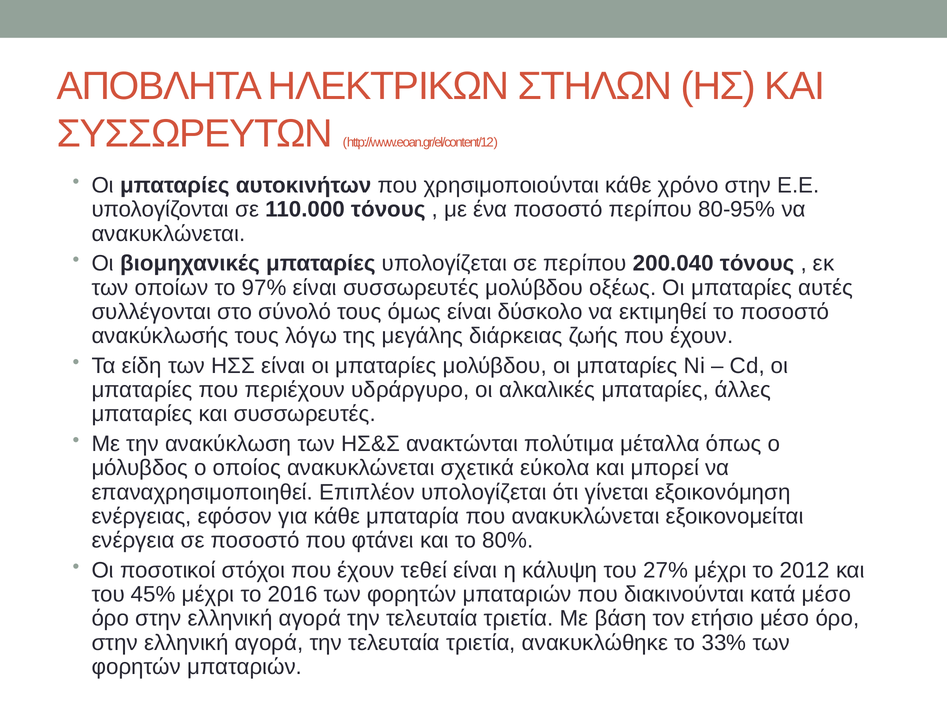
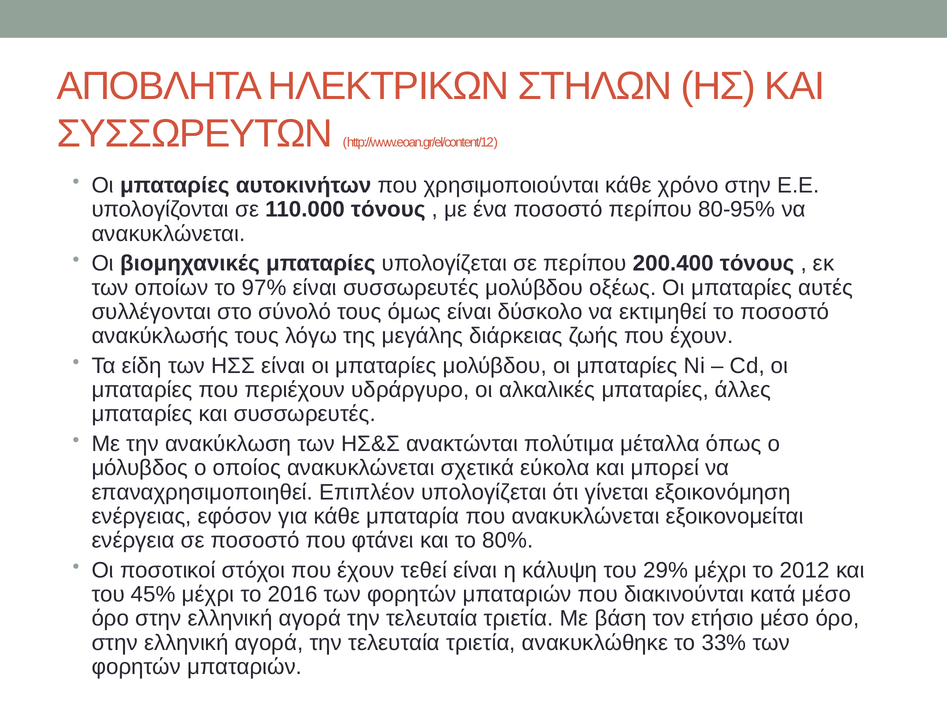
200.040: 200.040 -> 200.400 (673, 264)
27%: 27% -> 29% (666, 571)
